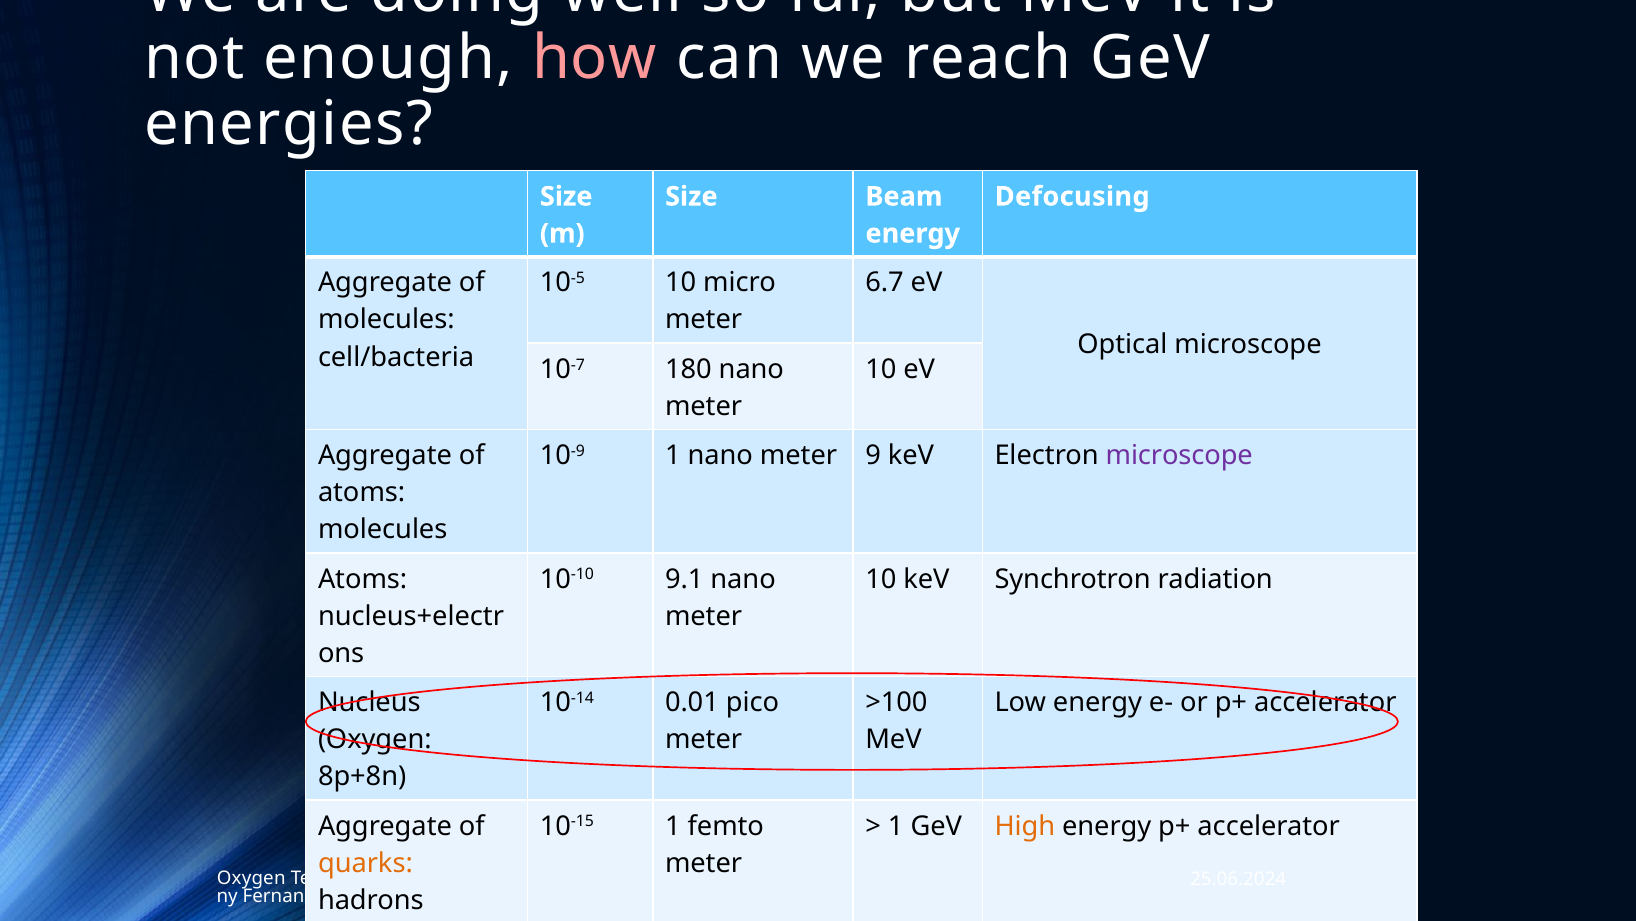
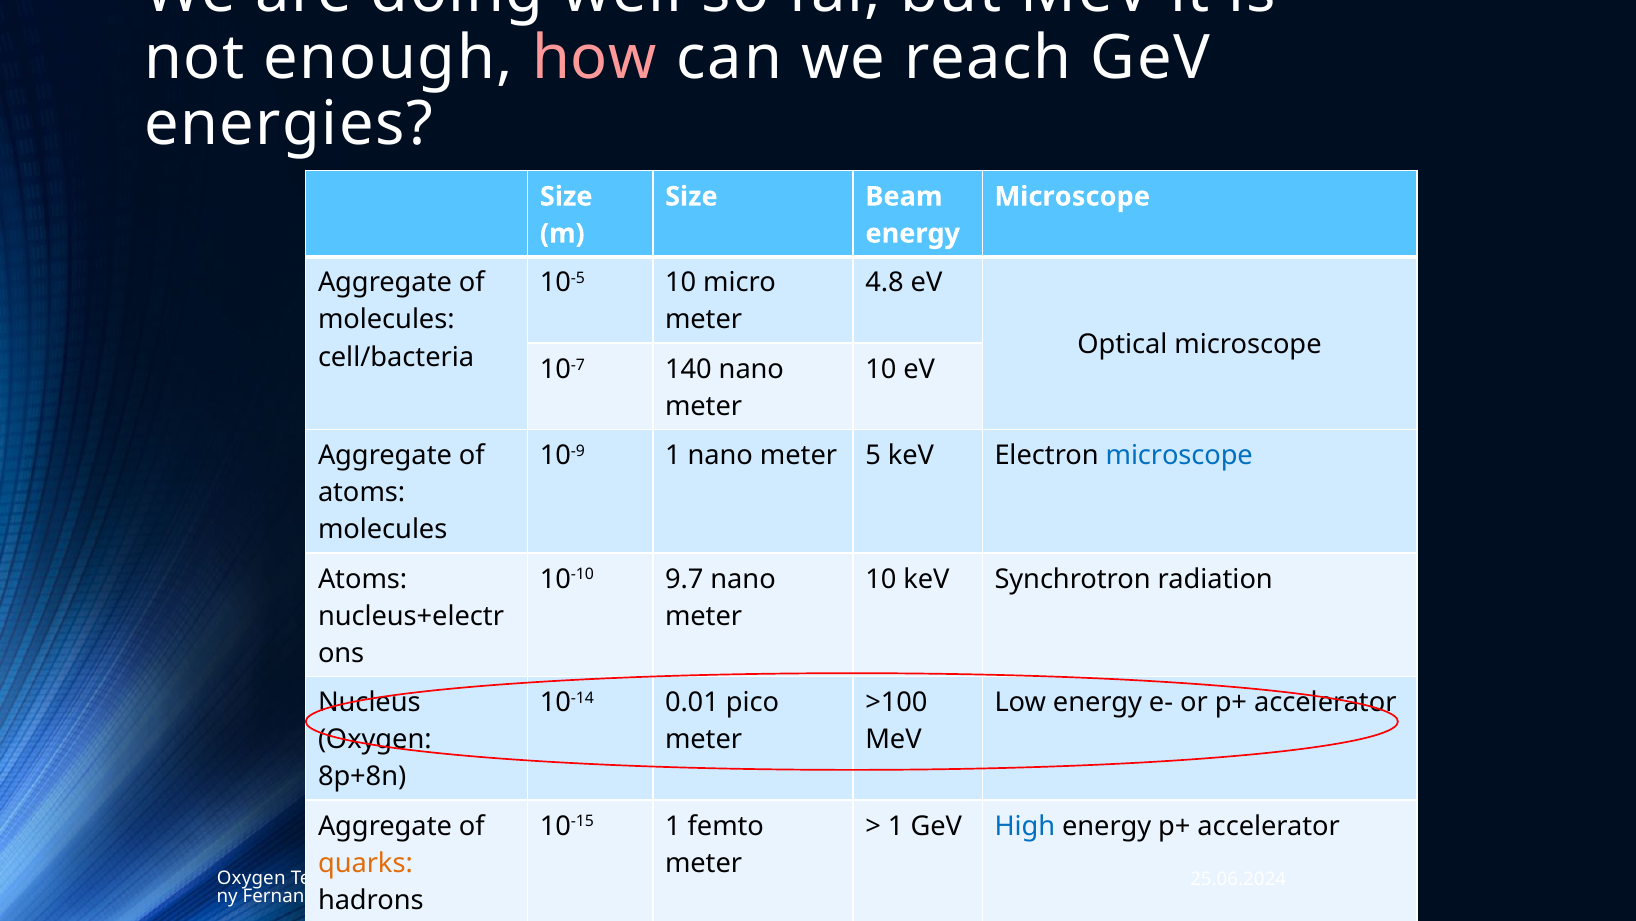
Defocusing: Defocusing -> Microscope (1072, 196)
6.7: 6.7 -> 4.8 (885, 283)
180: 180 -> 140 (688, 369)
9: 9 -> 5 (873, 456)
microscope colour: purple -> blue (1179, 456)
9.1: 9.1 -> 9.7 (684, 579)
High colour: orange -> blue (1025, 826)
